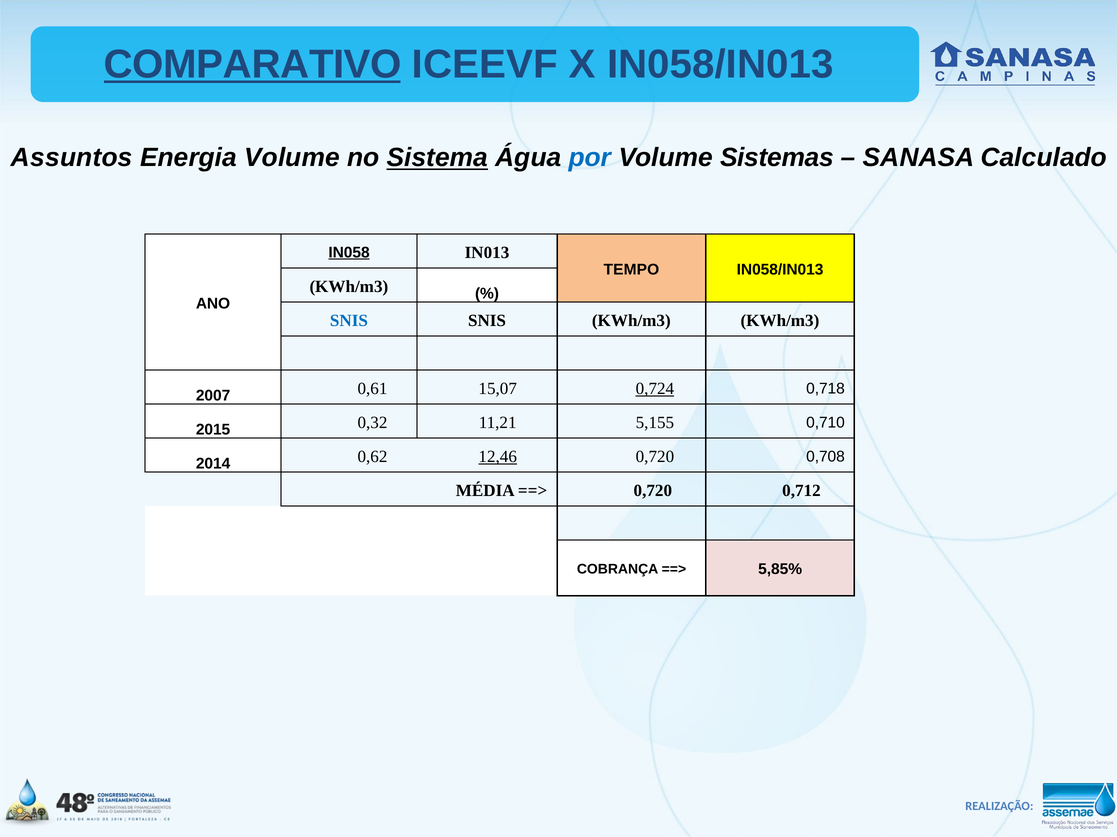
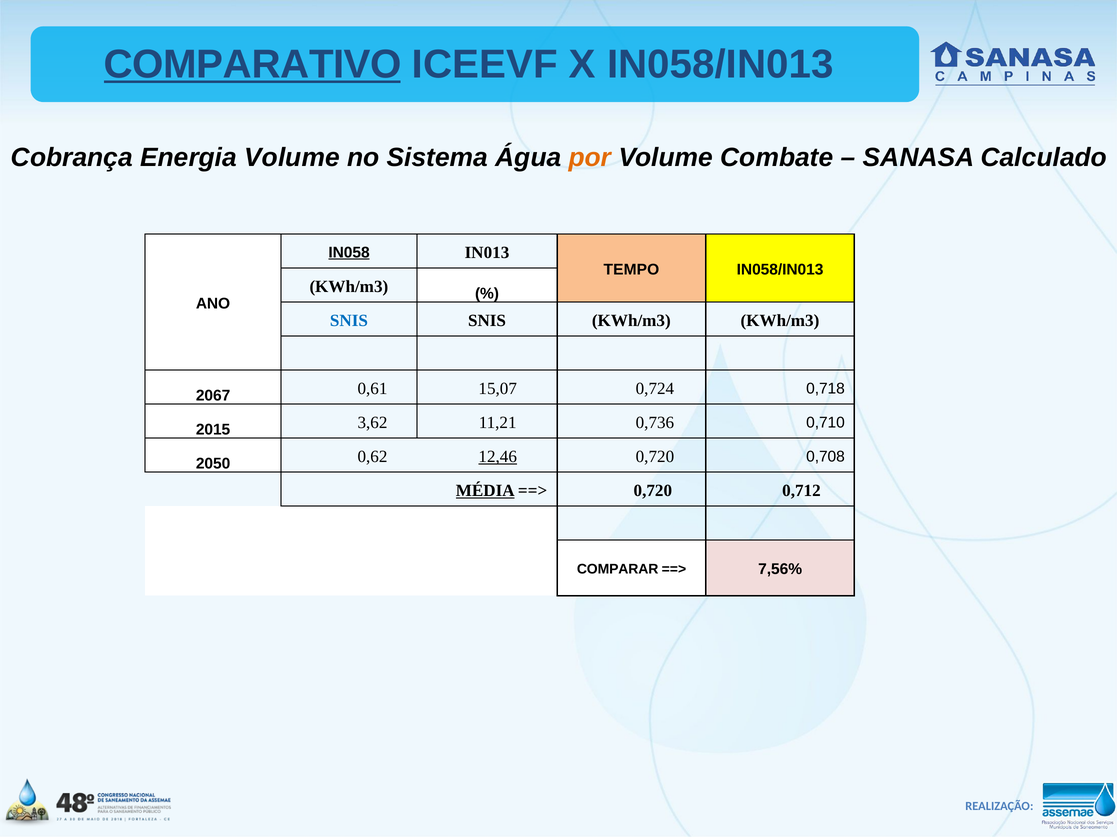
Assuntos: Assuntos -> Cobrança (72, 158)
Sistema underline: present -> none (437, 158)
por colour: blue -> orange (590, 158)
Sistemas: Sistemas -> Combate (777, 158)
2007: 2007 -> 2067 (213, 396)
0,724 underline: present -> none (655, 389)
0,32: 0,32 -> 3,62 (372, 423)
5,155: 5,155 -> 0,736 (655, 423)
2014: 2014 -> 2050 (213, 464)
MÉDIA underline: none -> present (485, 491)
COBRANÇA: COBRANÇA -> COMPARAR (618, 570)
5,85%: 5,85% -> 7,56% (780, 570)
